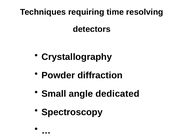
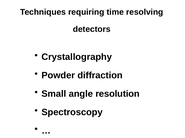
dedicated: dedicated -> resolution (118, 94)
